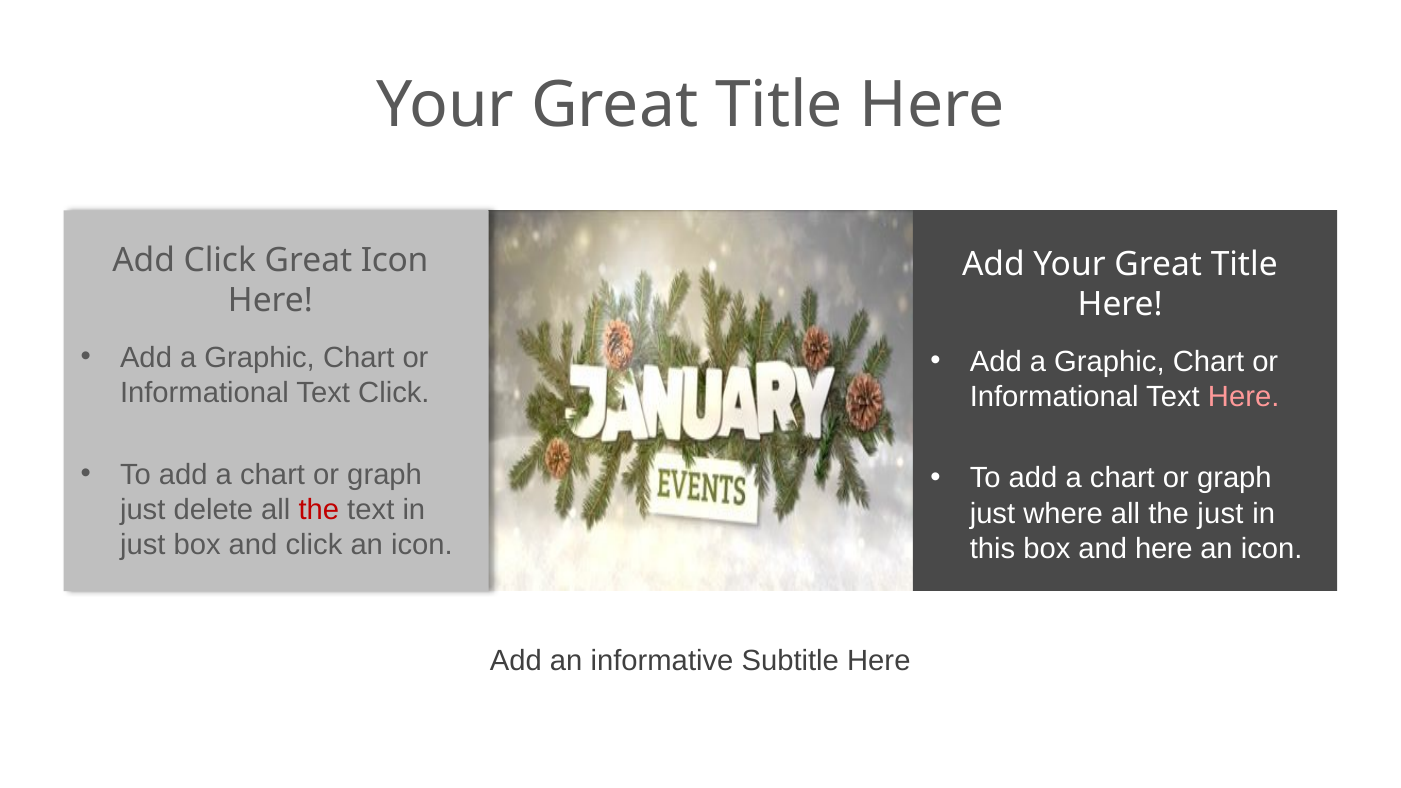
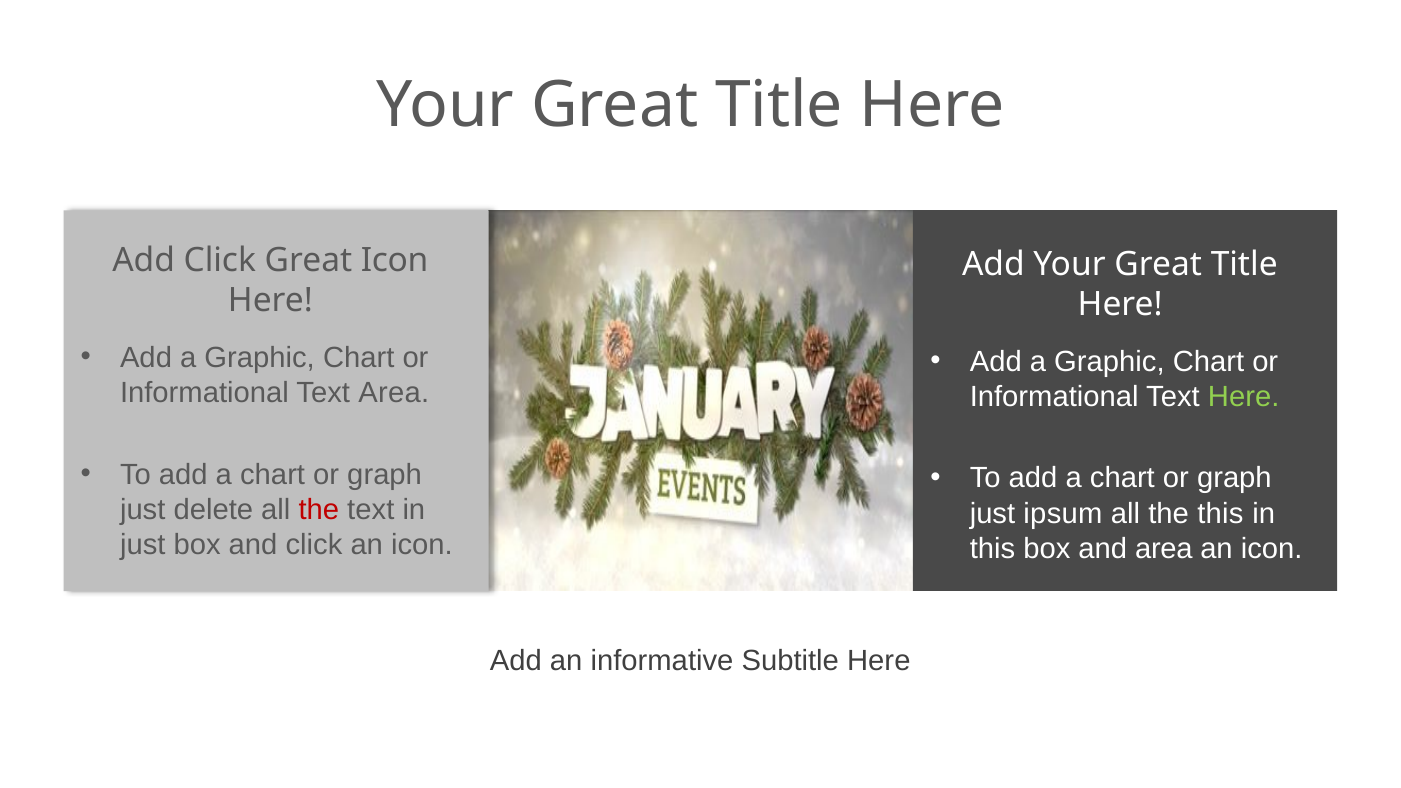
Text Click: Click -> Area (394, 393)
Here colour: pink -> light green (1244, 397)
where: where -> ipsum (1063, 513)
the just: just -> this (1220, 513)
and here: here -> area (1164, 548)
